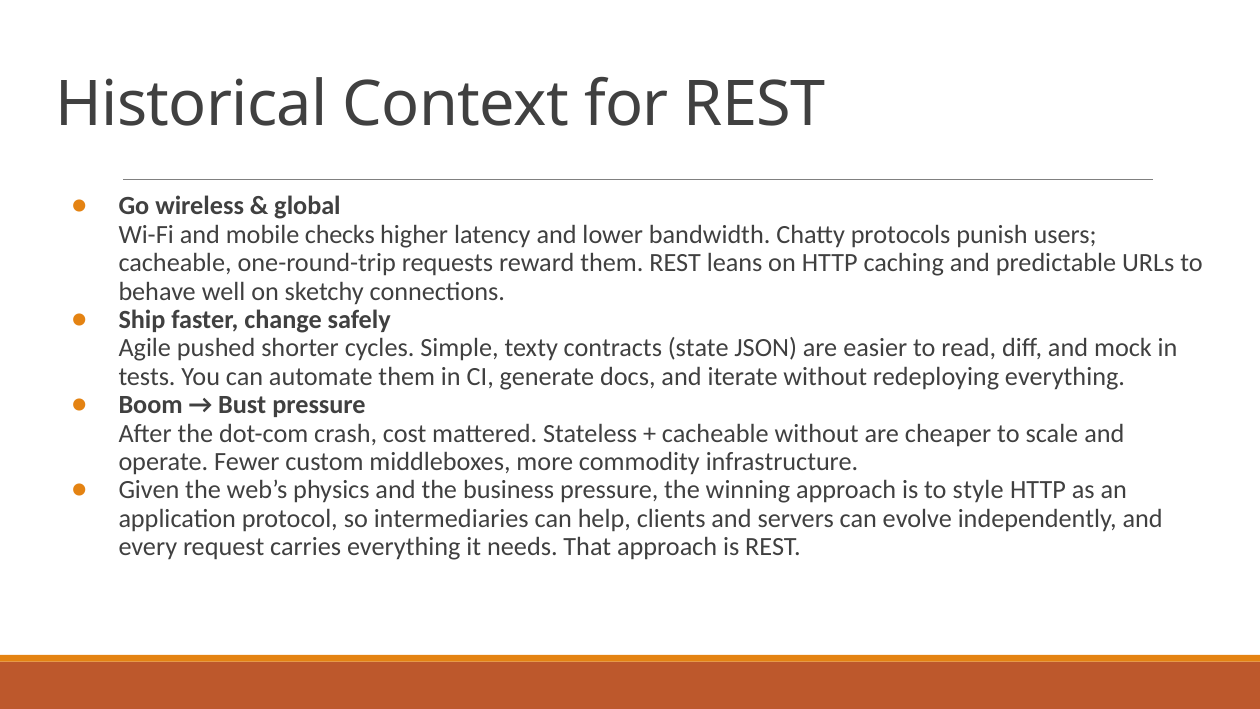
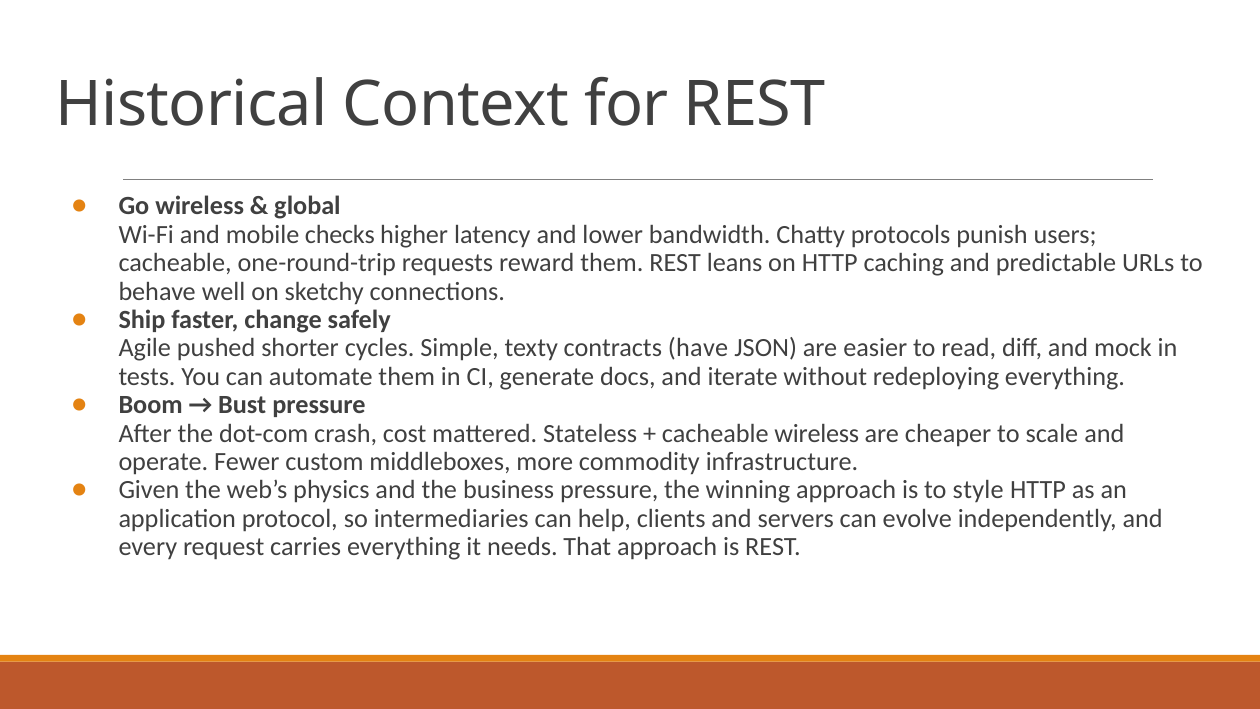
state: state -> have (698, 348)
cacheable without: without -> wireless (817, 433)
